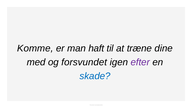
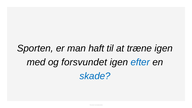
Komme: Komme -> Sporten (35, 48)
træne dine: dine -> igen (164, 48)
efter colour: purple -> blue (140, 62)
